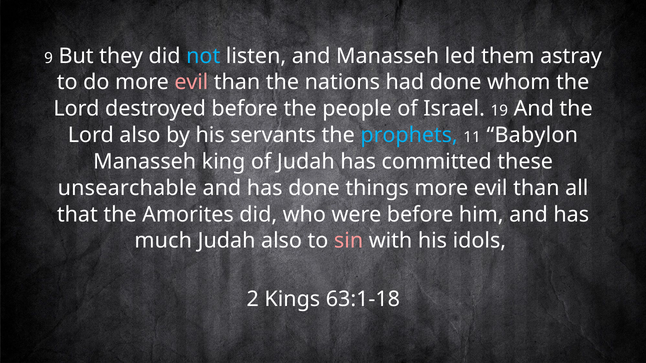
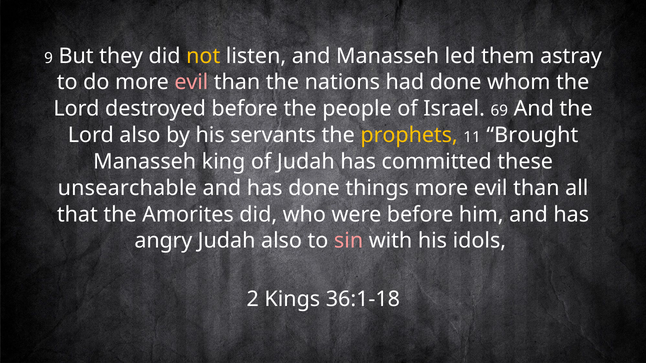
not colour: light blue -> yellow (203, 56)
19: 19 -> 69 (499, 111)
prophets colour: light blue -> yellow (409, 135)
Babylon: Babylon -> Brought (532, 135)
much: much -> angry (163, 241)
63:1-18: 63:1-18 -> 36:1-18 (363, 299)
